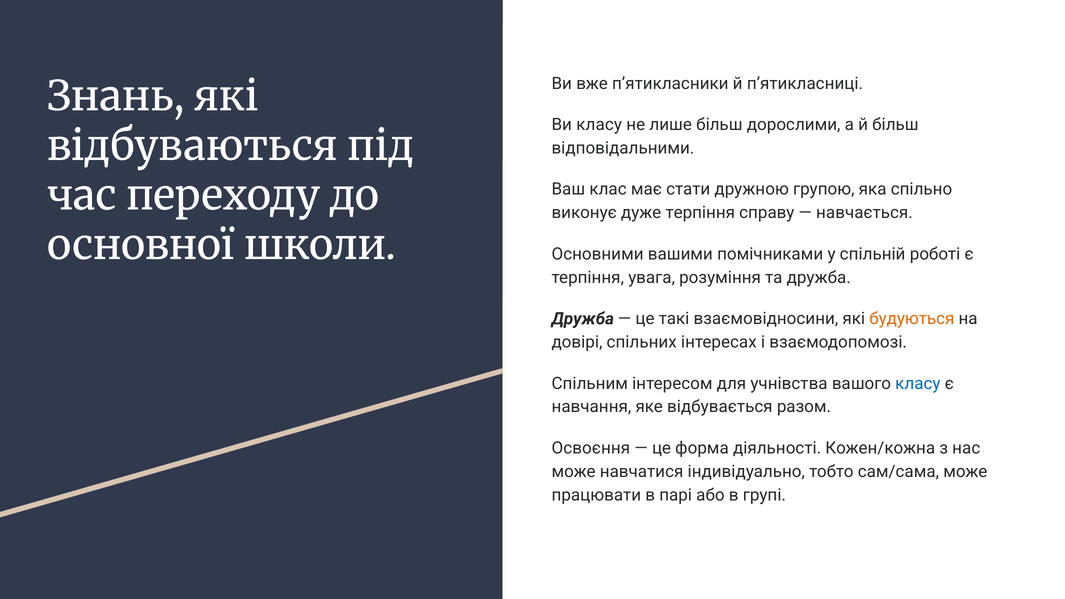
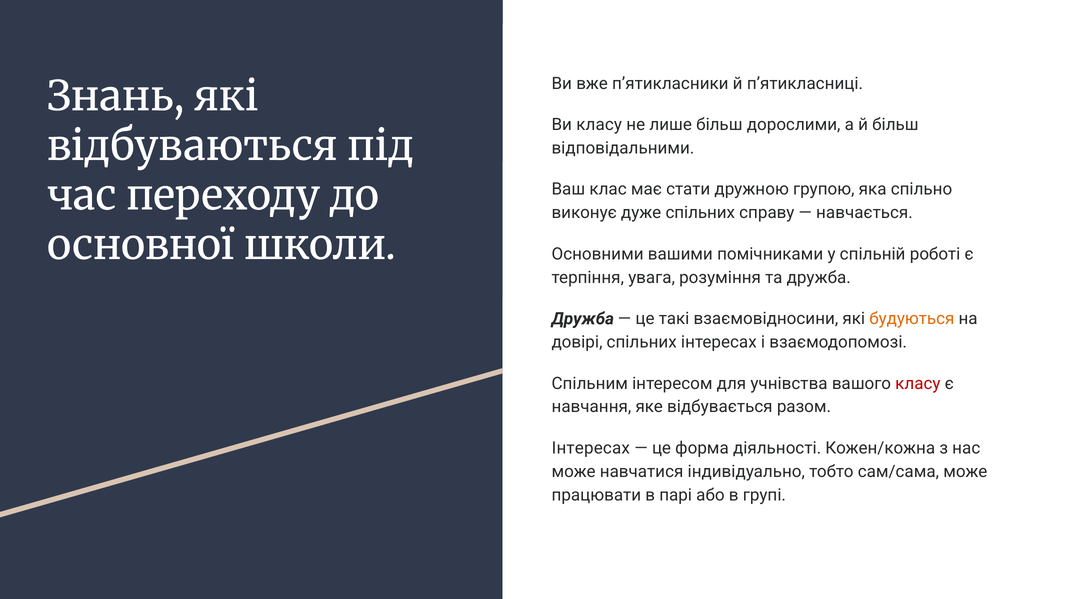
дуже терпіння: терпіння -> спільних (700, 213)
класу colour: blue -> red (918, 383)
Освоєння: Освоєння -> Інтересах (591, 448)
